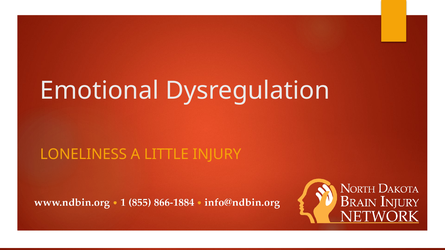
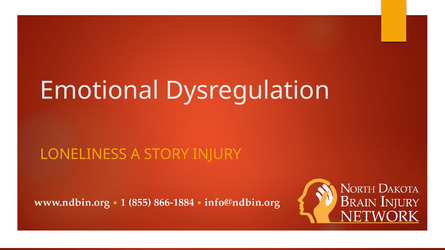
LITTLE: LITTLE -> STORY (166, 155)
